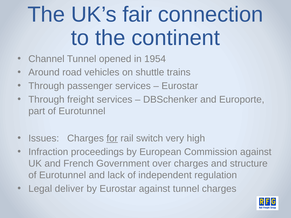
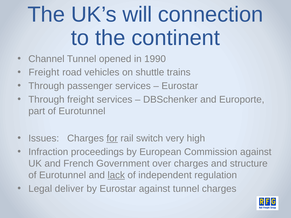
fair: fair -> will (137, 14)
1954: 1954 -> 1990 (155, 59)
Around: Around -> Freight (44, 72)
lack underline: none -> present (116, 175)
